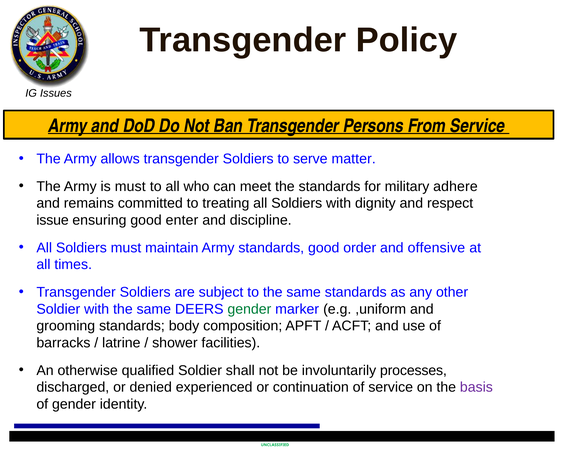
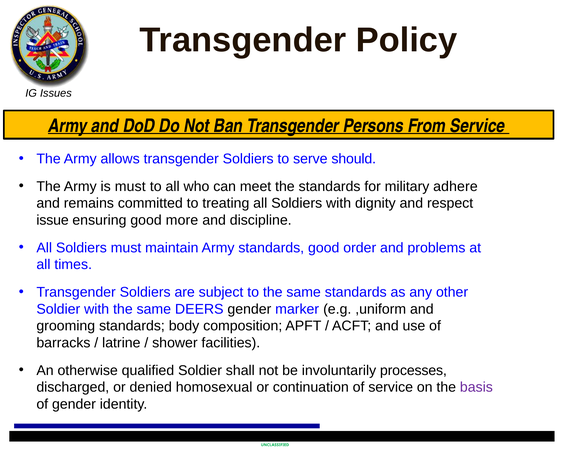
matter: matter -> should (354, 159)
enter: enter -> more (182, 220)
offensive: offensive -> problems (436, 248)
gender colour: green -> black (249, 309)
experienced: experienced -> homosexual (214, 387)
